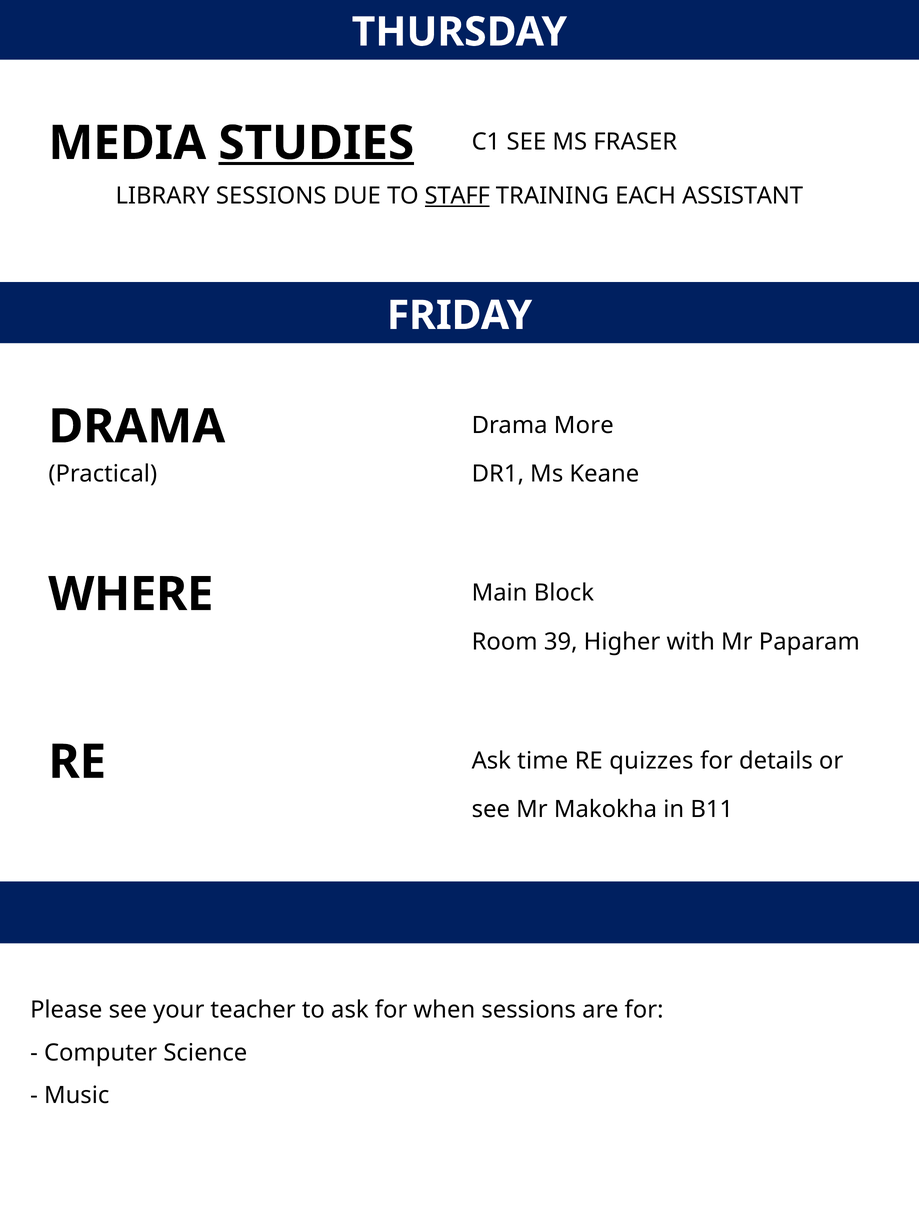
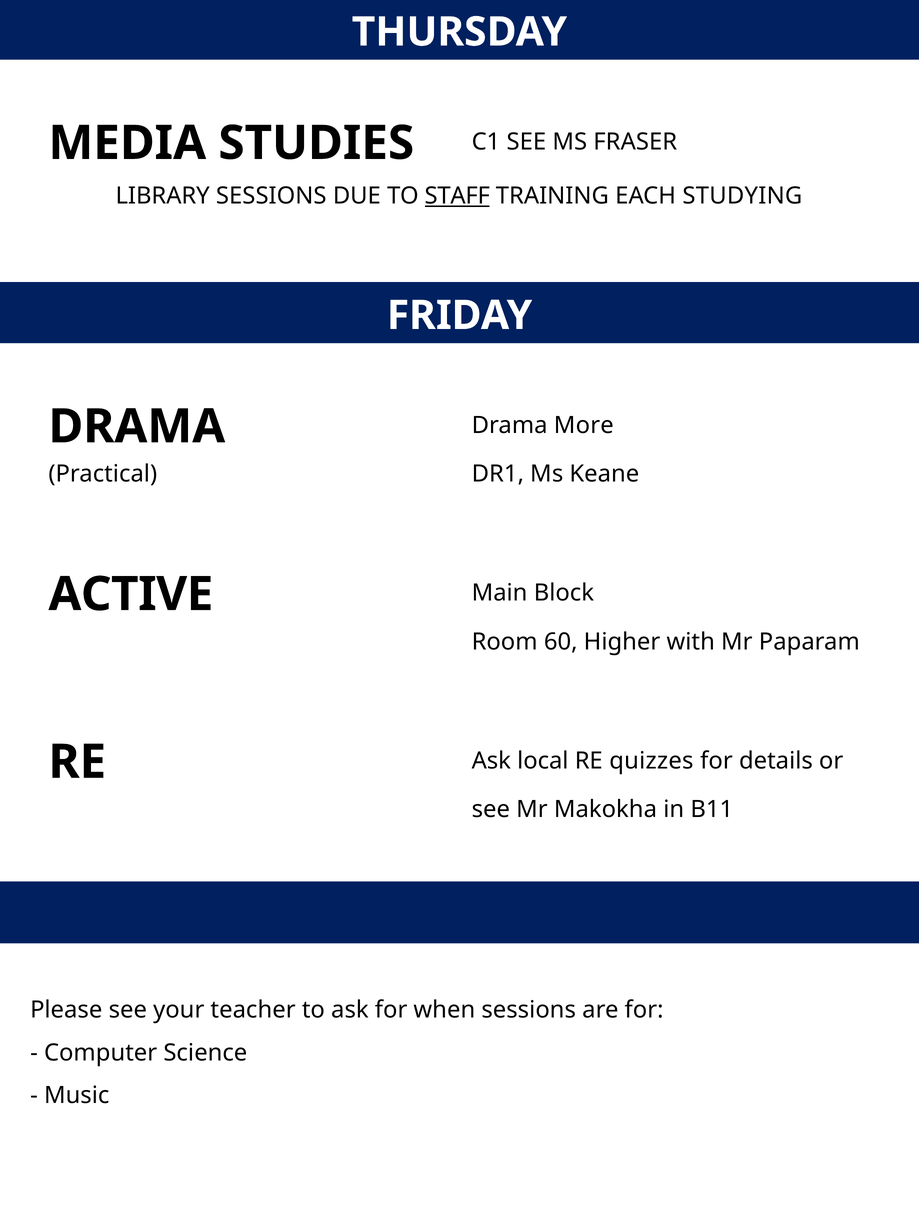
STUDIES underline: present -> none (316, 143)
ASSISTANT: ASSISTANT -> STUDYING (742, 196)
WHERE: WHERE -> ACTIVE (131, 594)
39: 39 -> 60 (561, 641)
time: time -> local (543, 760)
